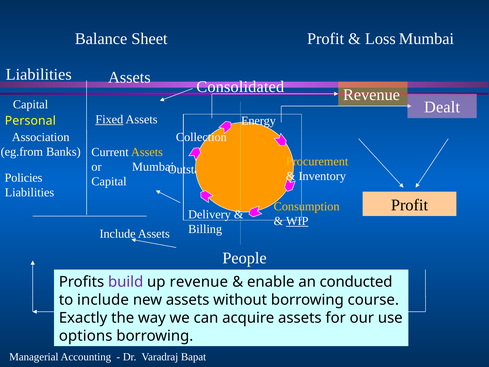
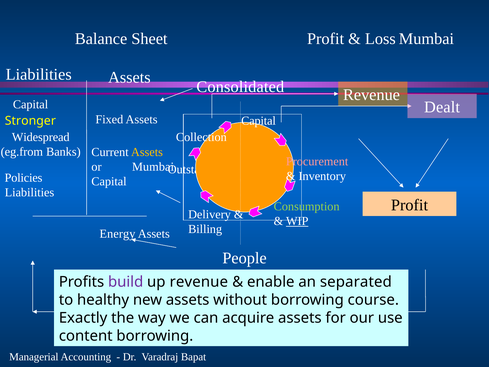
Fixed underline: present -> none (109, 119)
Energy: Energy -> Capital (258, 121)
Personal: Personal -> Stronger (30, 121)
Association: Association -> Widespread (41, 137)
Procurement colour: yellow -> pink (317, 161)
Consumption colour: yellow -> light green (307, 206)
Include: Include -> Energy (117, 234)
conducted: conducted -> separated (356, 282)
to include: include -> healthy (103, 300)
options: options -> content (86, 336)
